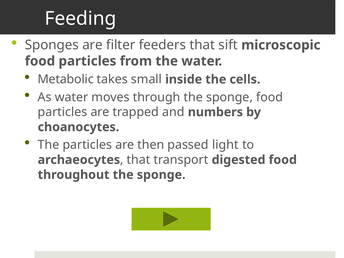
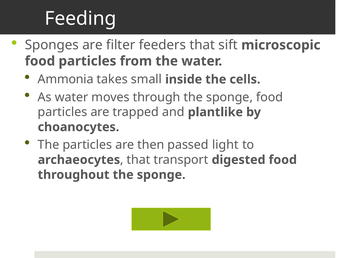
Metabolic: Metabolic -> Ammonia (66, 79)
numbers: numbers -> plantlike (215, 112)
